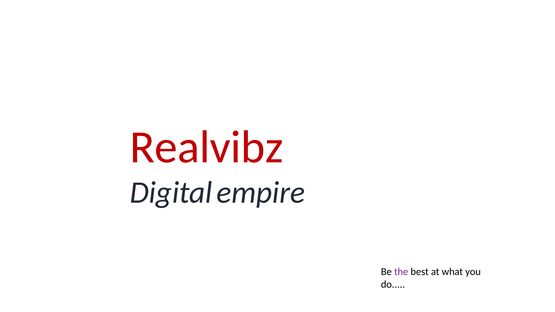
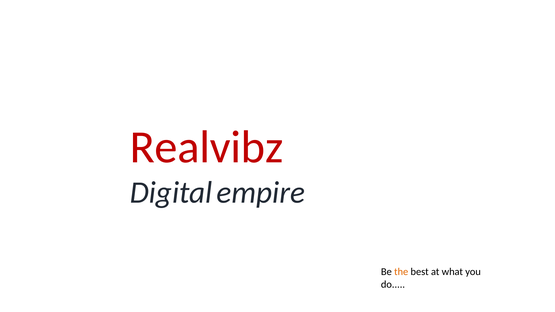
the colour: purple -> orange (401, 272)
